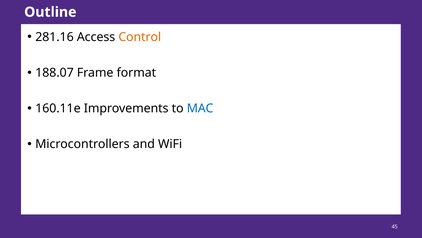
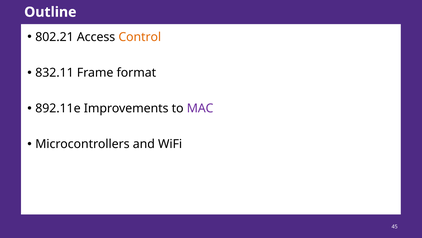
281.16: 281.16 -> 802.21 (54, 37)
188.07: 188.07 -> 832.11 (54, 73)
160.11e: 160.11e -> 892.11e (58, 108)
MAC colour: blue -> purple (200, 108)
